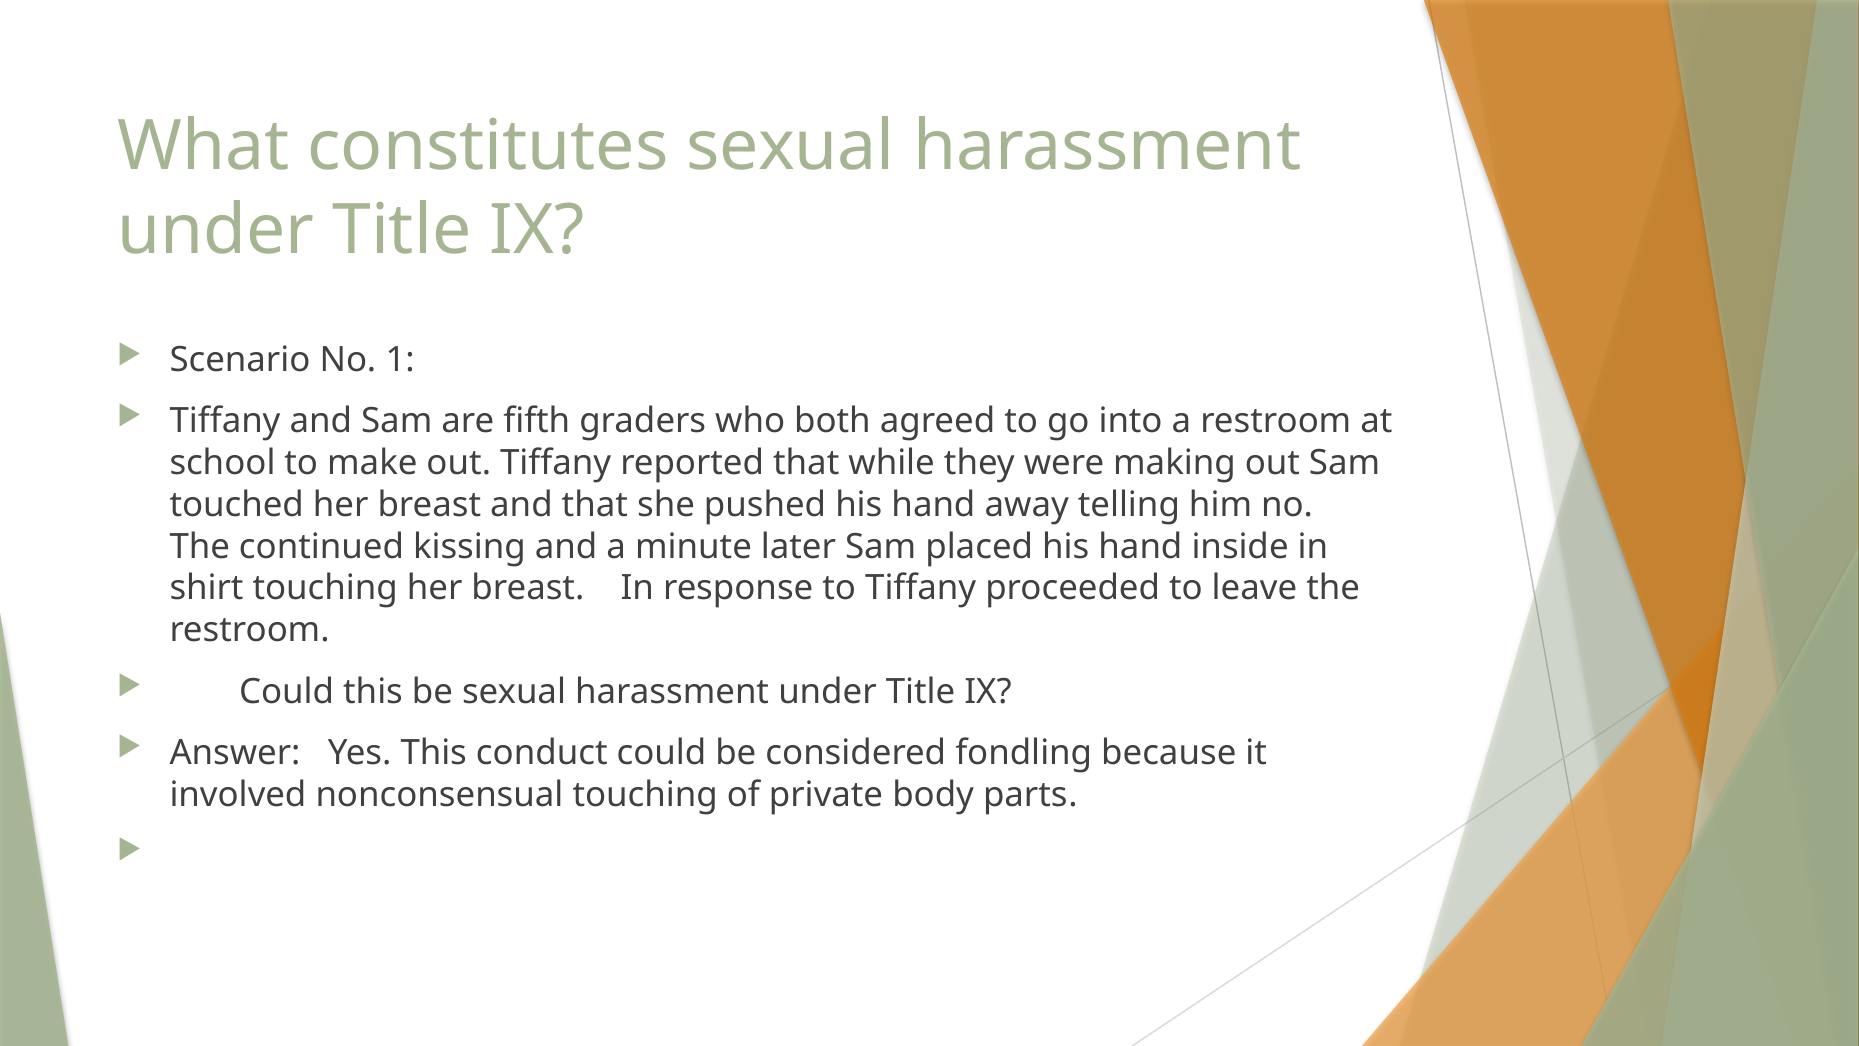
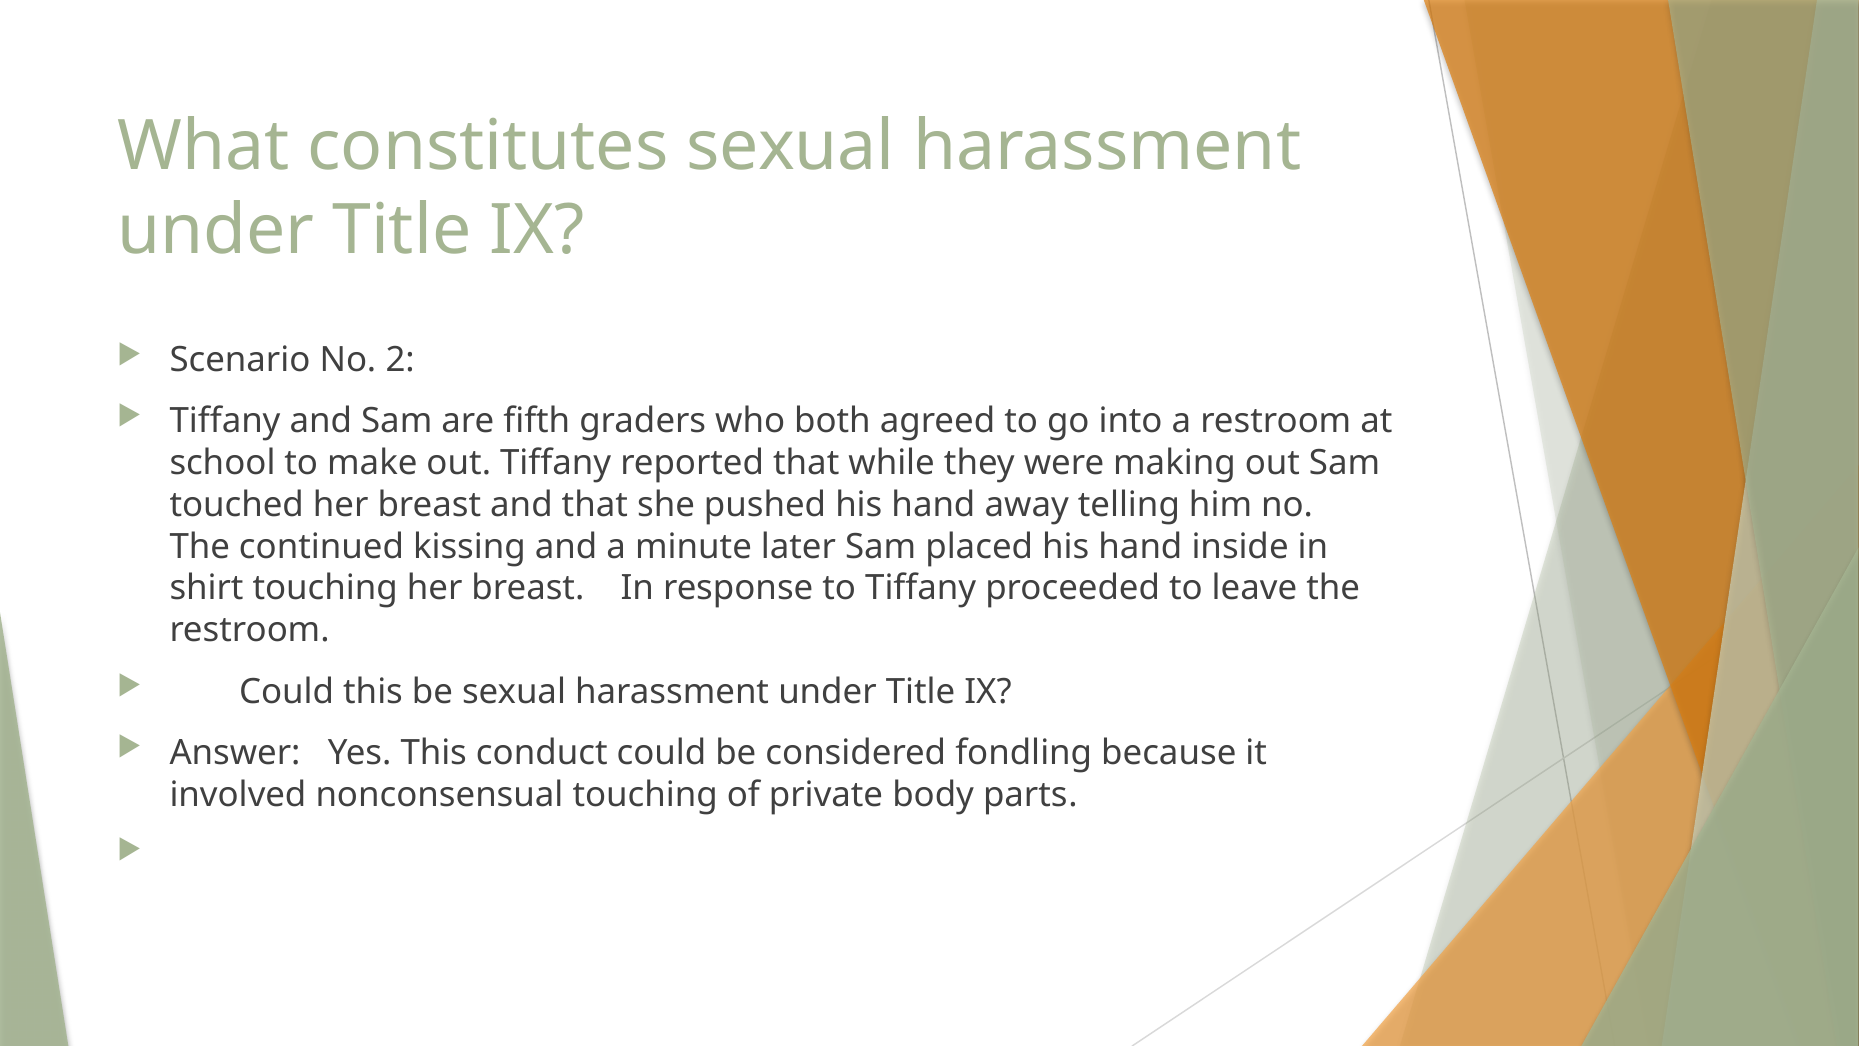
1: 1 -> 2 (400, 360)
